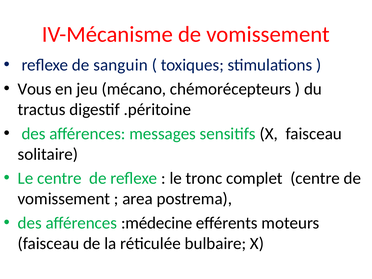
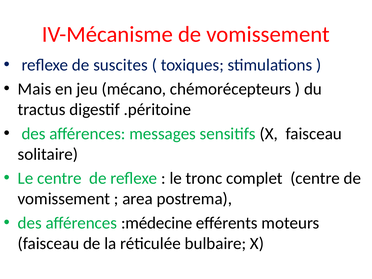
sanguin: sanguin -> suscites (121, 65)
Vous: Vous -> Mais (34, 89)
